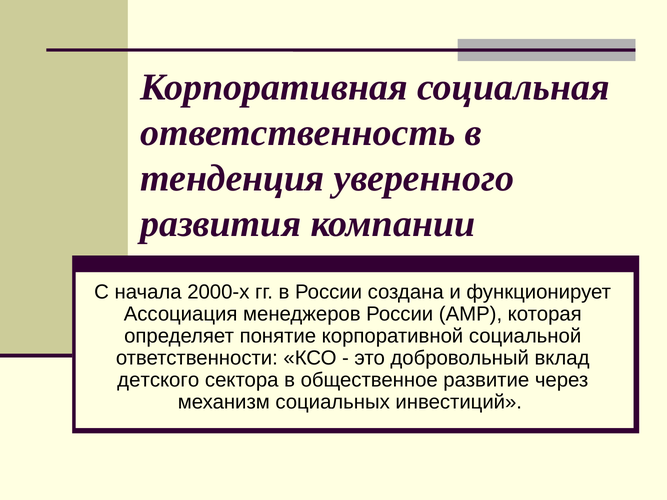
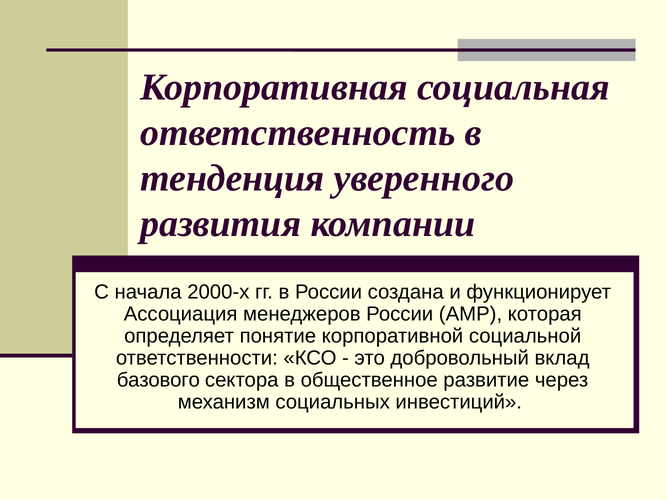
детского: детского -> базового (158, 380)
